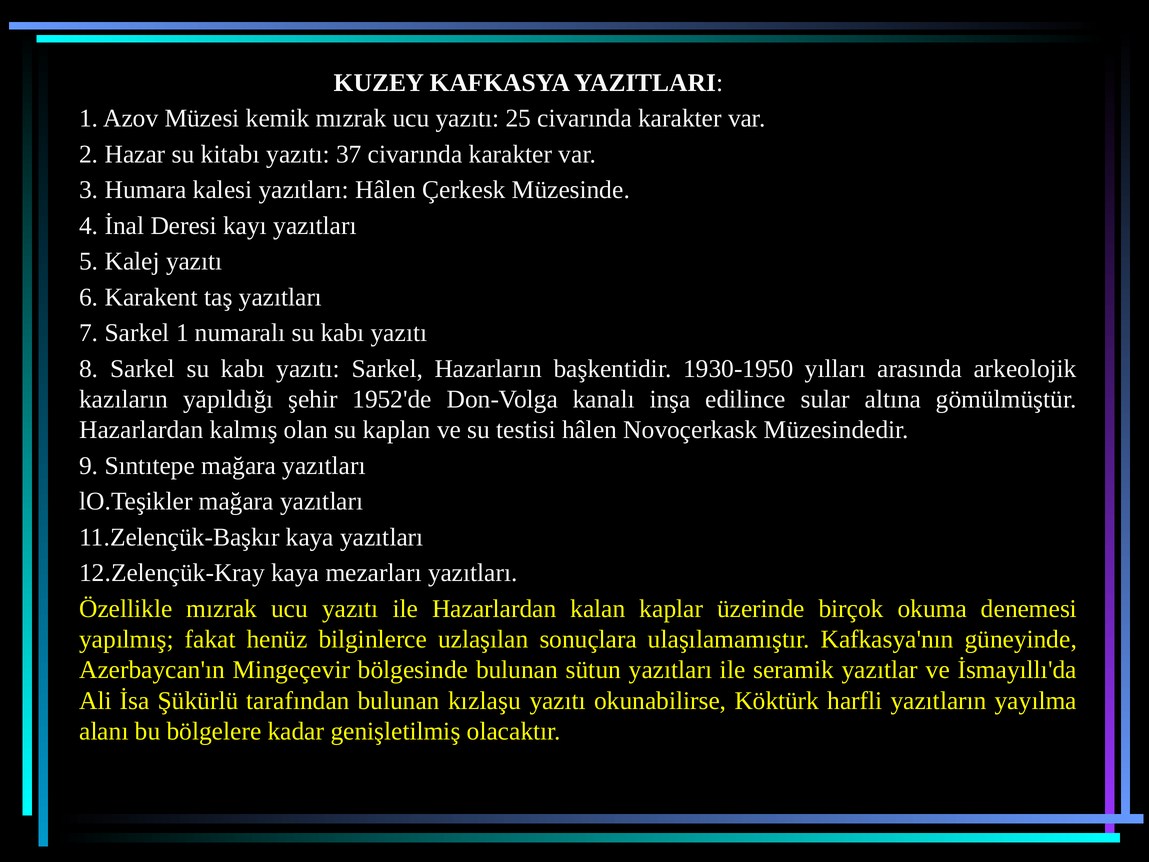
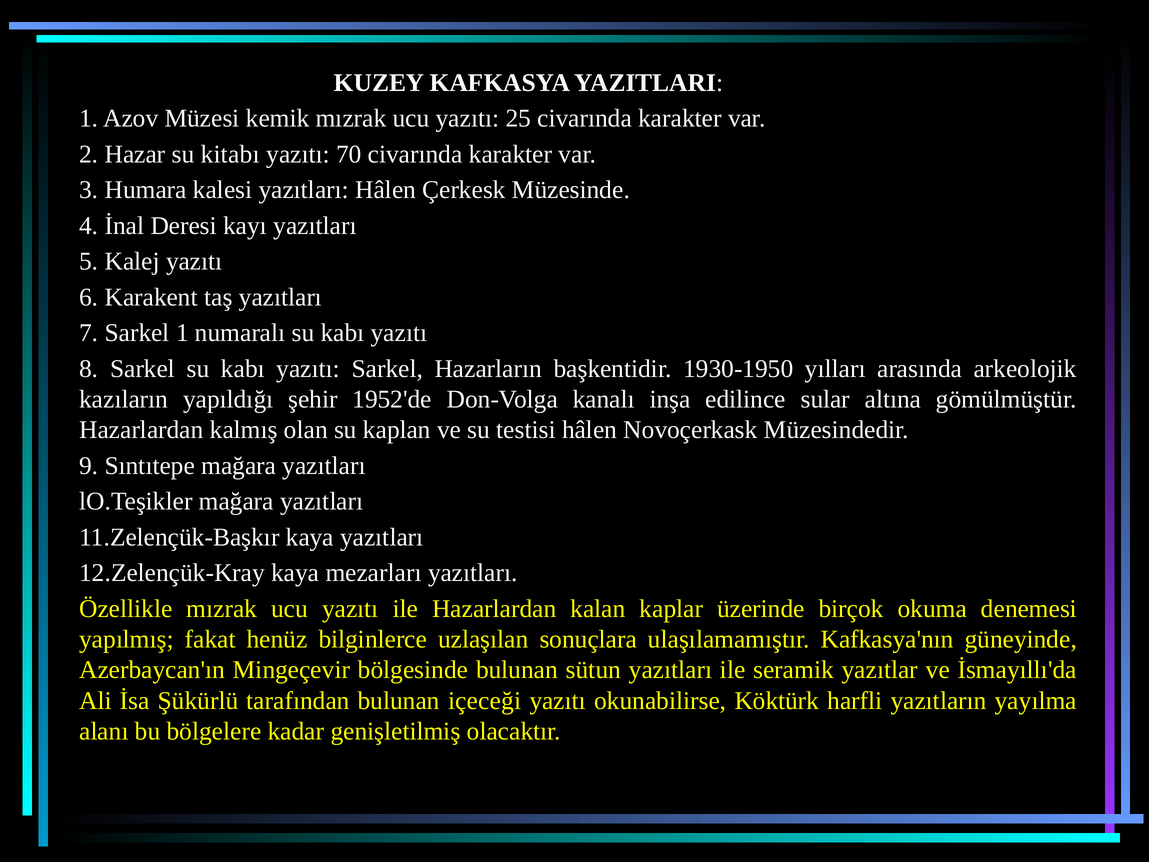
37: 37 -> 70 (349, 154)
kızlaşu: kızlaşu -> içeceği (485, 700)
